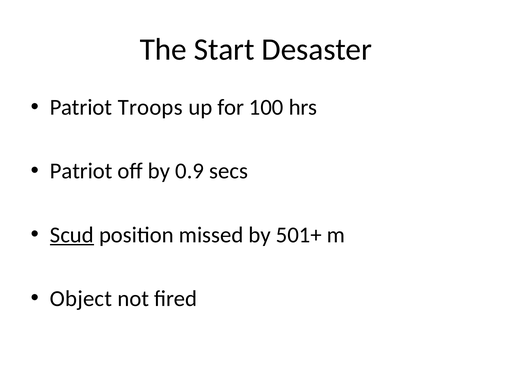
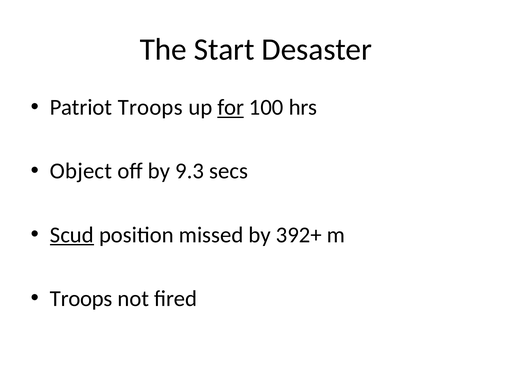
for underline: none -> present (231, 107)
Patriot: Patriot -> Object (81, 171)
0.9: 0.9 -> 9.3 (190, 171)
501+: 501+ -> 392+ (299, 235)
Object: Object -> Troops (81, 299)
